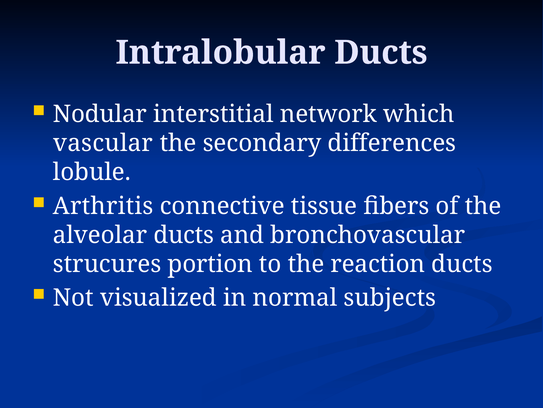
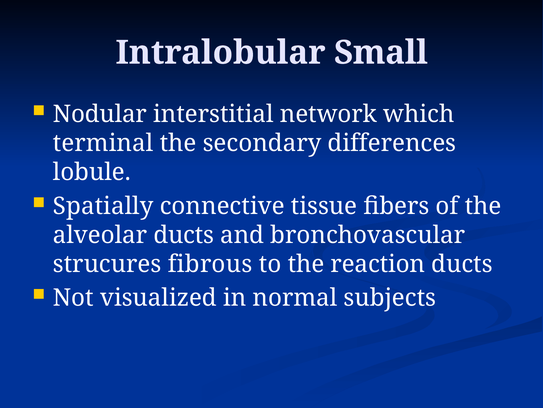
Intralobular Ducts: Ducts -> Small (381, 53)
vascular: vascular -> terminal (103, 143)
Arthritis: Arthritis -> Spatially (103, 206)
portion: portion -> fibrous (210, 264)
